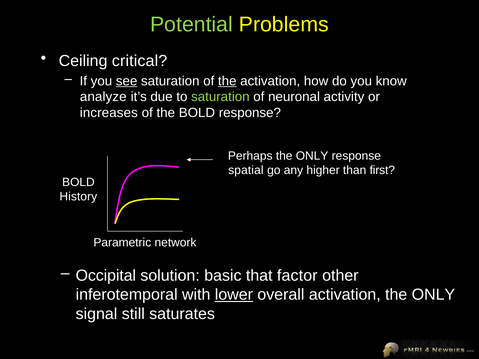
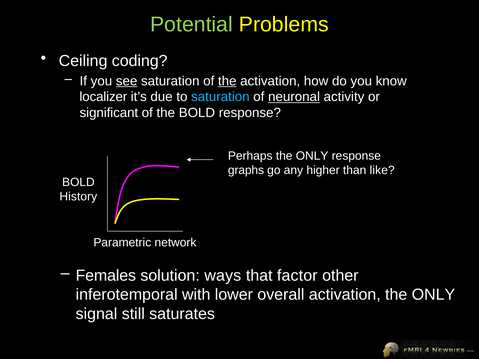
critical: critical -> coding (140, 61)
analyze: analyze -> localizer (103, 97)
saturation colour: light green -> light blue (220, 97)
neuronal underline: none -> present (294, 97)
increases: increases -> significant (109, 113)
spatial: spatial -> graphs (246, 170)
first: first -> like (382, 170)
Occipital: Occipital -> Females (106, 276)
basic: basic -> ways (223, 276)
lower underline: present -> none (234, 295)
